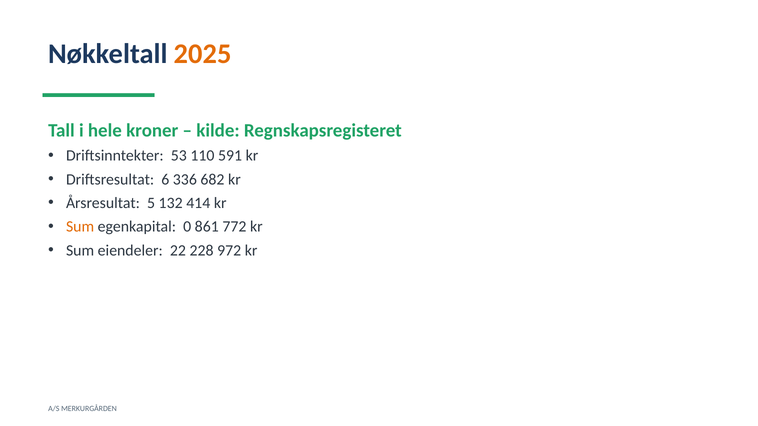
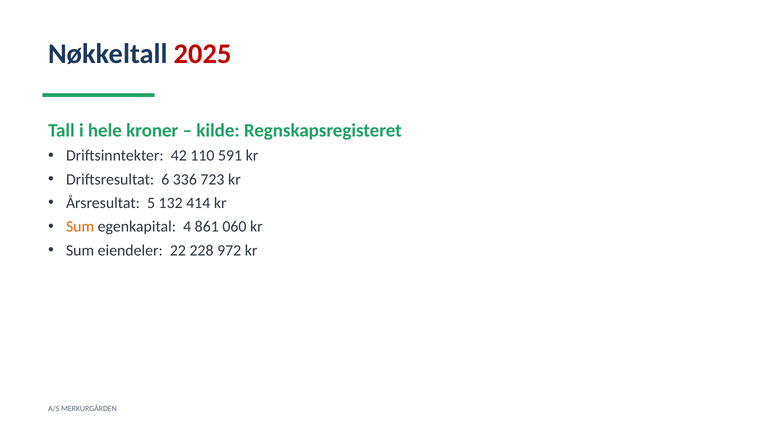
2025 colour: orange -> red (203, 54)
53: 53 -> 42 (179, 156)
682: 682 -> 723 (212, 180)
0: 0 -> 4 (187, 227)
772: 772 -> 060 (234, 227)
